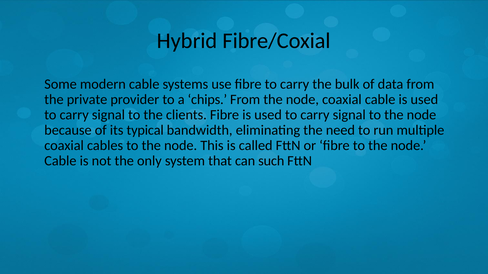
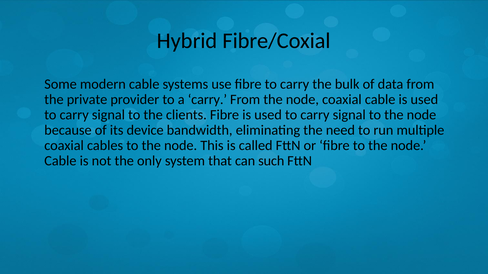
a chips: chips -> carry (207, 100)
typical: typical -> device (145, 130)
